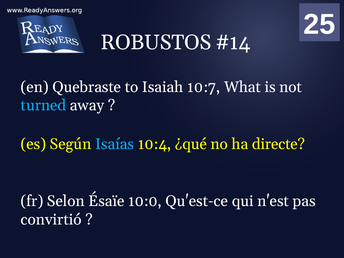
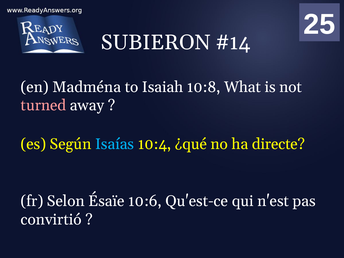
ROBUSTOS: ROBUSTOS -> SUBIERON (156, 42)
Quebraste: Quebraste -> Madména (87, 87)
10:7: 10:7 -> 10:8 (204, 87)
turned colour: light blue -> pink (44, 105)
10:0: 10:0 -> 10:6 (145, 201)
